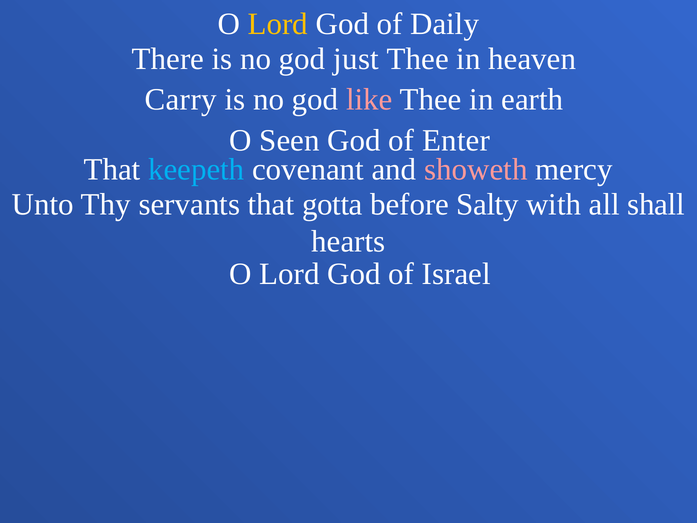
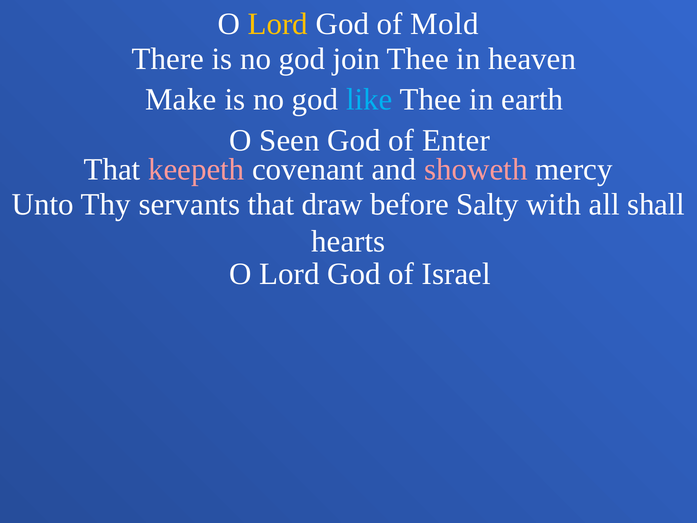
Daily: Daily -> Mold (445, 24)
just: just -> join (357, 59)
Carry: Carry -> Make (181, 100)
like colour: pink -> light blue (369, 100)
keepeth colour: light blue -> pink (196, 169)
gotta: gotta -> draw (332, 204)
